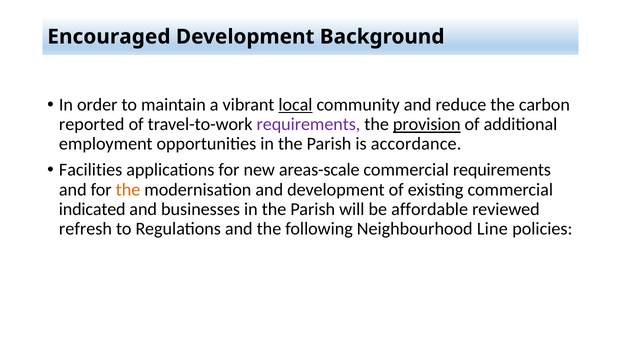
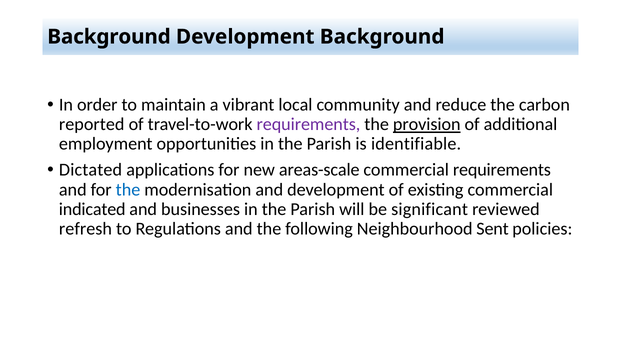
Encouraged: Encouraged -> Background (109, 37)
local underline: present -> none (295, 105)
accordance: accordance -> identifiable (416, 144)
Facilities: Facilities -> Dictated (91, 170)
the colour: orange -> blue (128, 190)
affordable: affordable -> significant (430, 209)
Line: Line -> Sent (493, 229)
